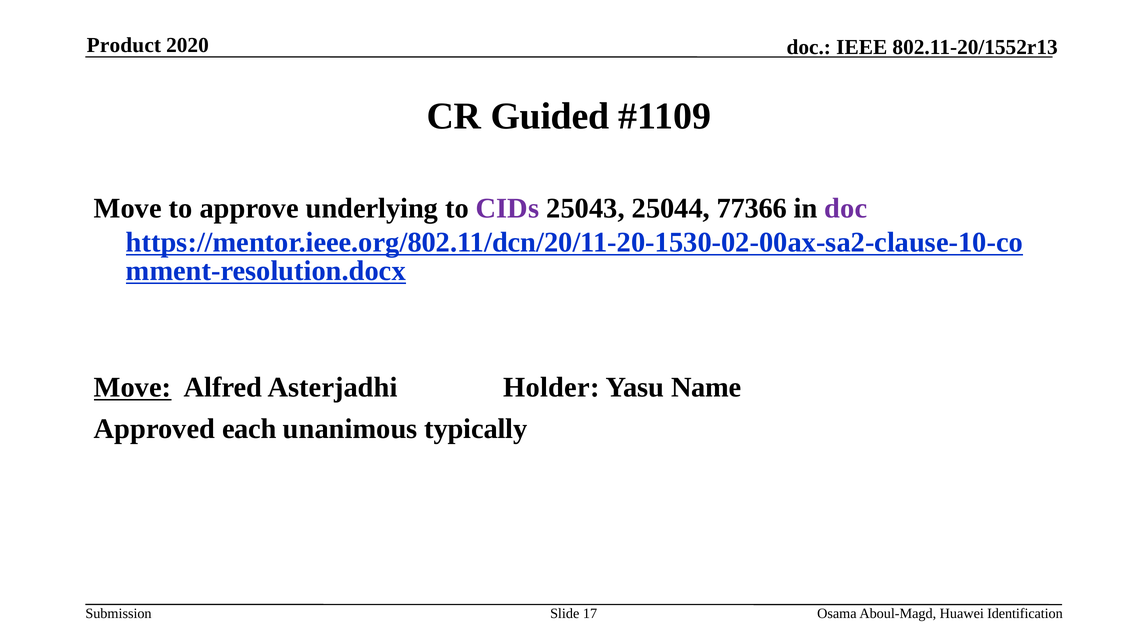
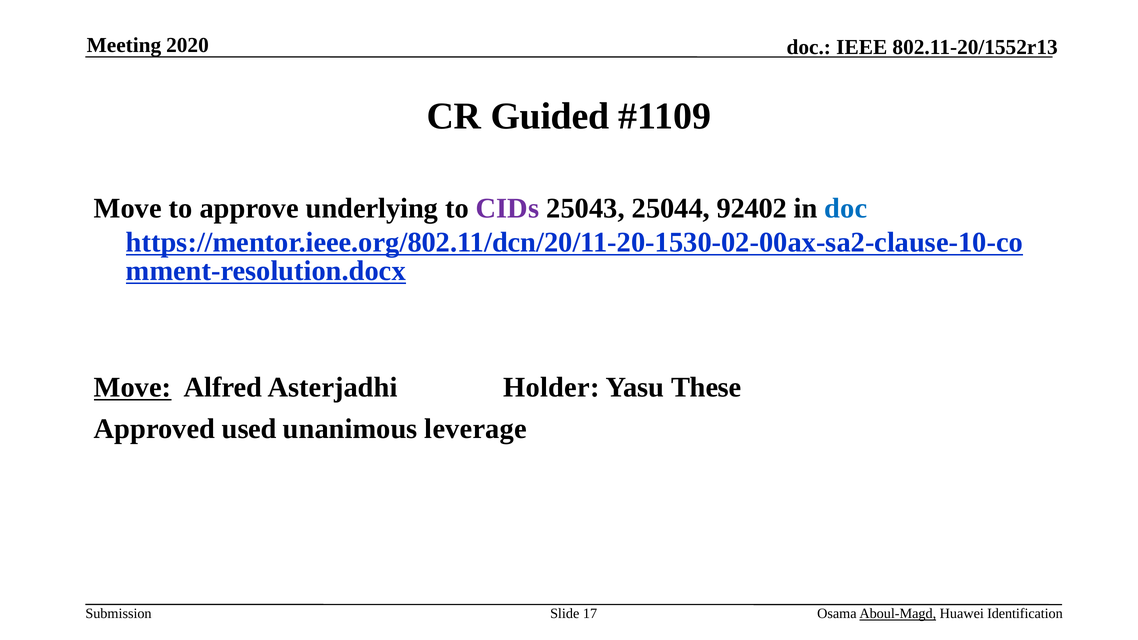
Product: Product -> Meeting (124, 45)
77366: 77366 -> 92402 (752, 208)
doc colour: purple -> blue (846, 208)
Name: Name -> These (706, 388)
each: each -> used (249, 429)
typically: typically -> leverage (476, 429)
Aboul-Magd underline: none -> present (898, 614)
